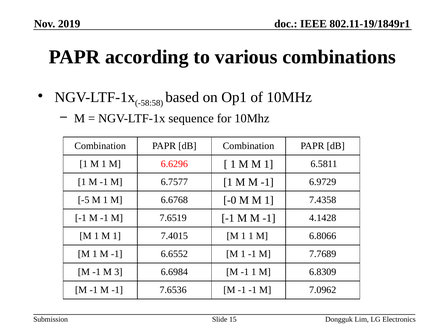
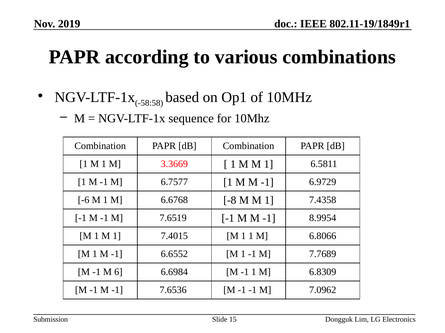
6.6296: 6.6296 -> 3.3669 (174, 164)
-5: -5 -> -6 (84, 200)
-0: -0 -> -8 (230, 200)
4.1428: 4.1428 -> 8.9954 (323, 218)
3: 3 -> 6 (118, 273)
